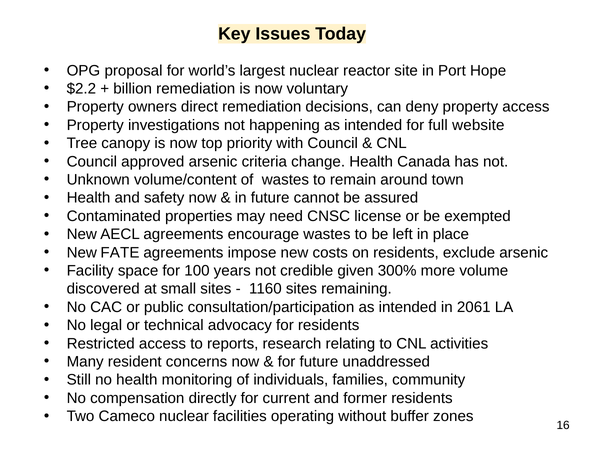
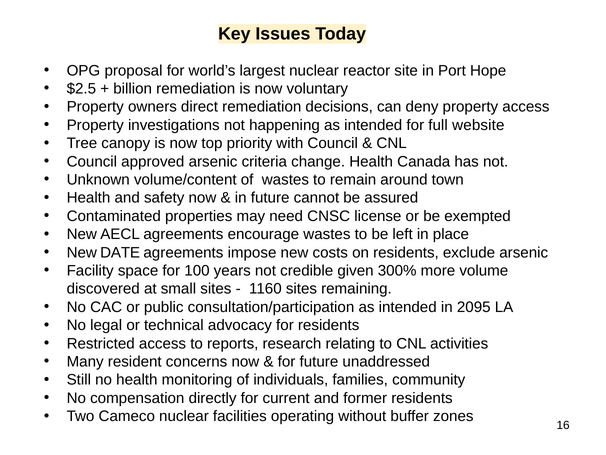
$2.2: $2.2 -> $2.5 (81, 89)
FATE: FATE -> DATE (120, 252)
2061: 2061 -> 2095 (474, 307)
